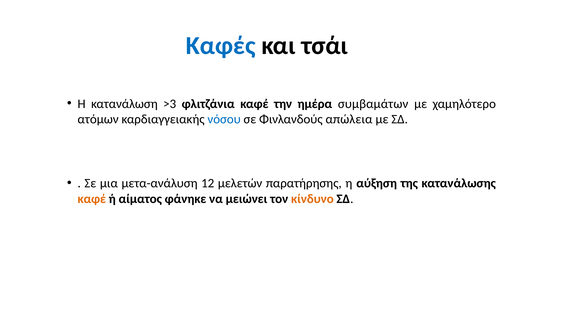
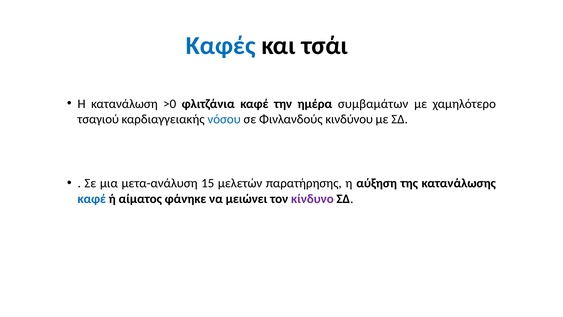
>3: >3 -> >0 (170, 104)
ατόμων: ατόμων -> τσαγιού (98, 119)
απώλεια: απώλεια -> κινδύνου (349, 119)
12: 12 -> 15 (208, 183)
καφέ colour: orange -> blue (92, 199)
κίνδυνο colour: orange -> purple (312, 199)
